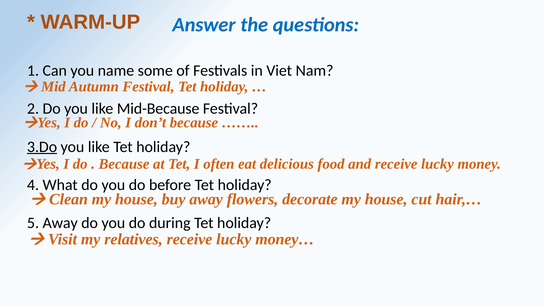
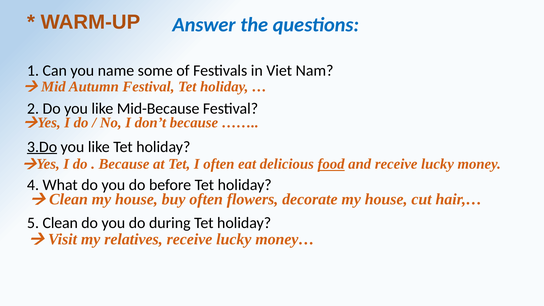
food underline: none -> present (331, 164)
buy away: away -> often (206, 199)
5 Away: Away -> Clean (60, 223)
